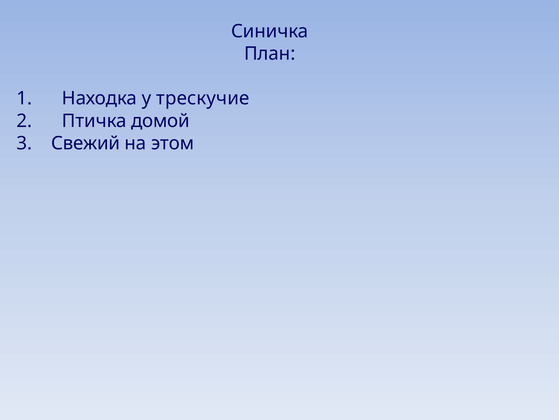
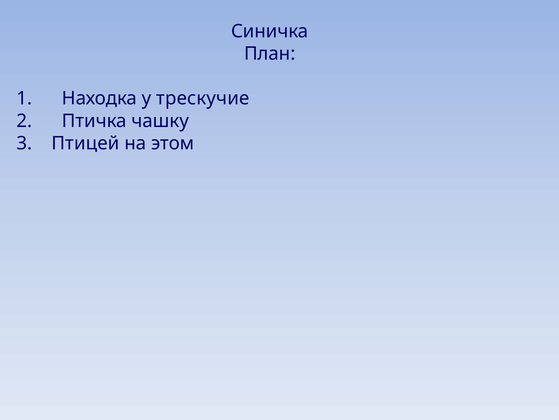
домой: домой -> чашку (160, 121)
Свежий: Свежий -> Птицей (85, 143)
